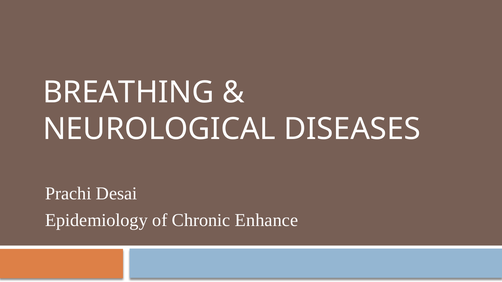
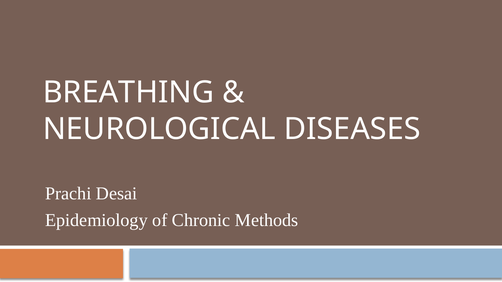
Enhance: Enhance -> Methods (267, 220)
